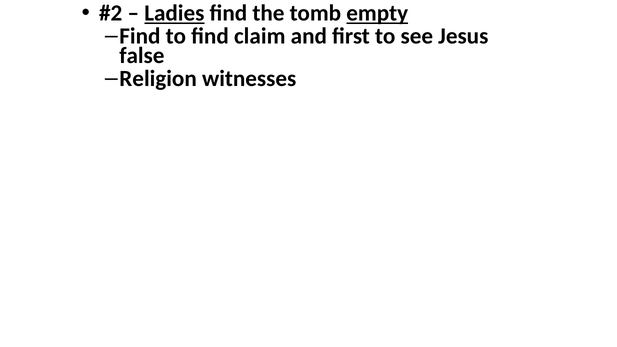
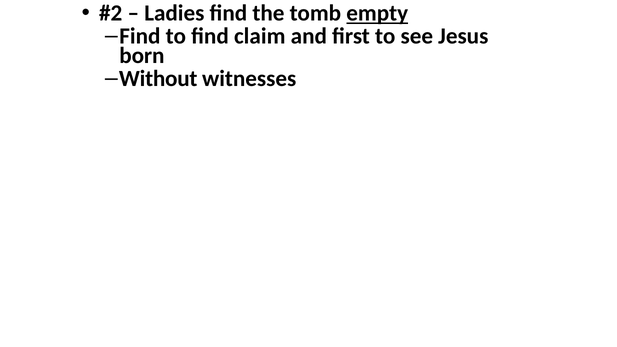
Ladies underline: present -> none (174, 13)
false: false -> born (142, 56)
Religion: Religion -> Without (158, 79)
